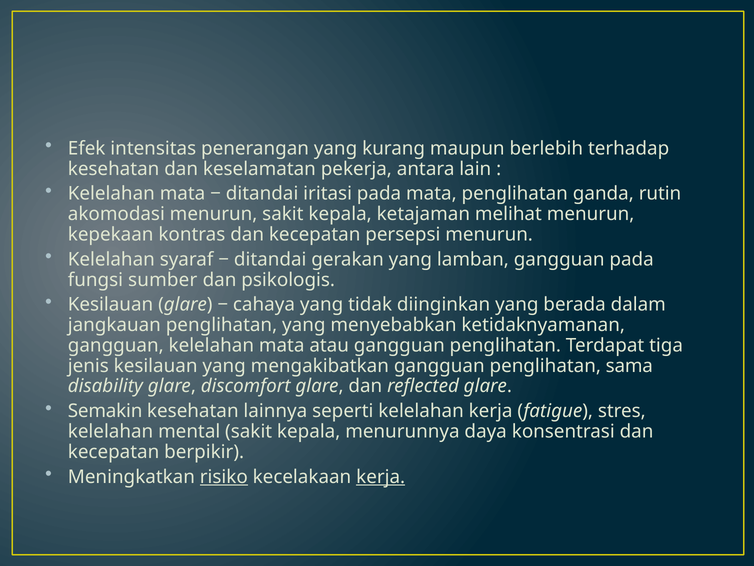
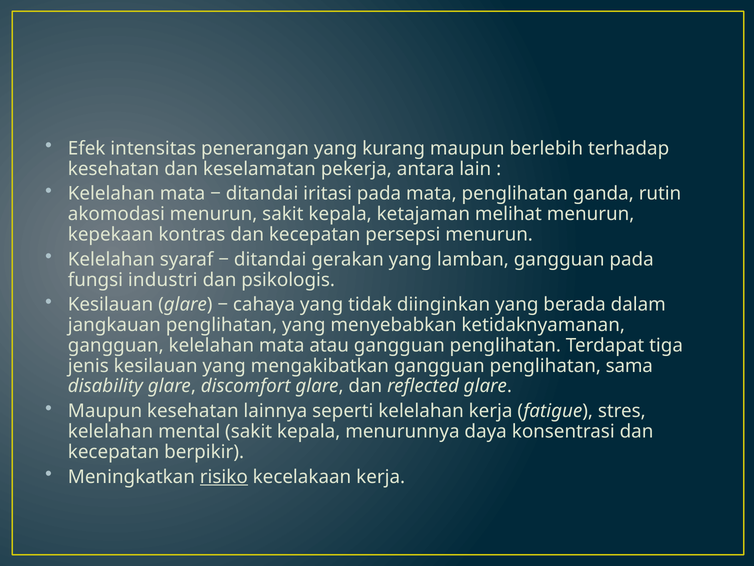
sumber: sumber -> industri (163, 280)
Semakin: Semakin -> Maupun (105, 411)
kerja underline: present -> none (381, 476)
